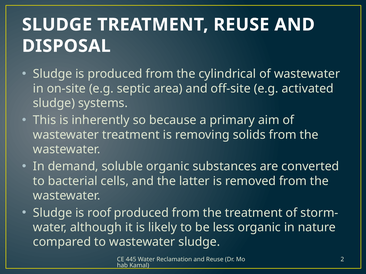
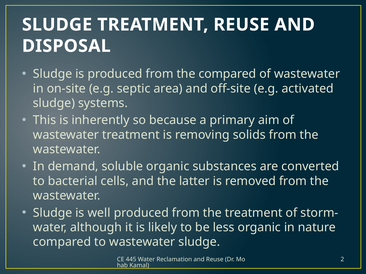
the cylindrical: cylindrical -> compared (227, 74)
roof: roof -> well (99, 213)
